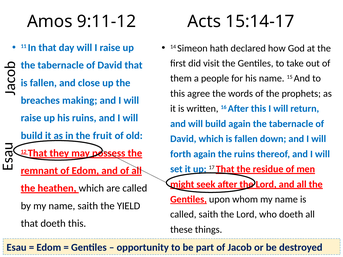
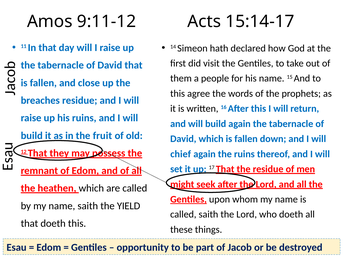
breaches making: making -> residue (80, 100)
forth: forth -> chief (181, 154)
